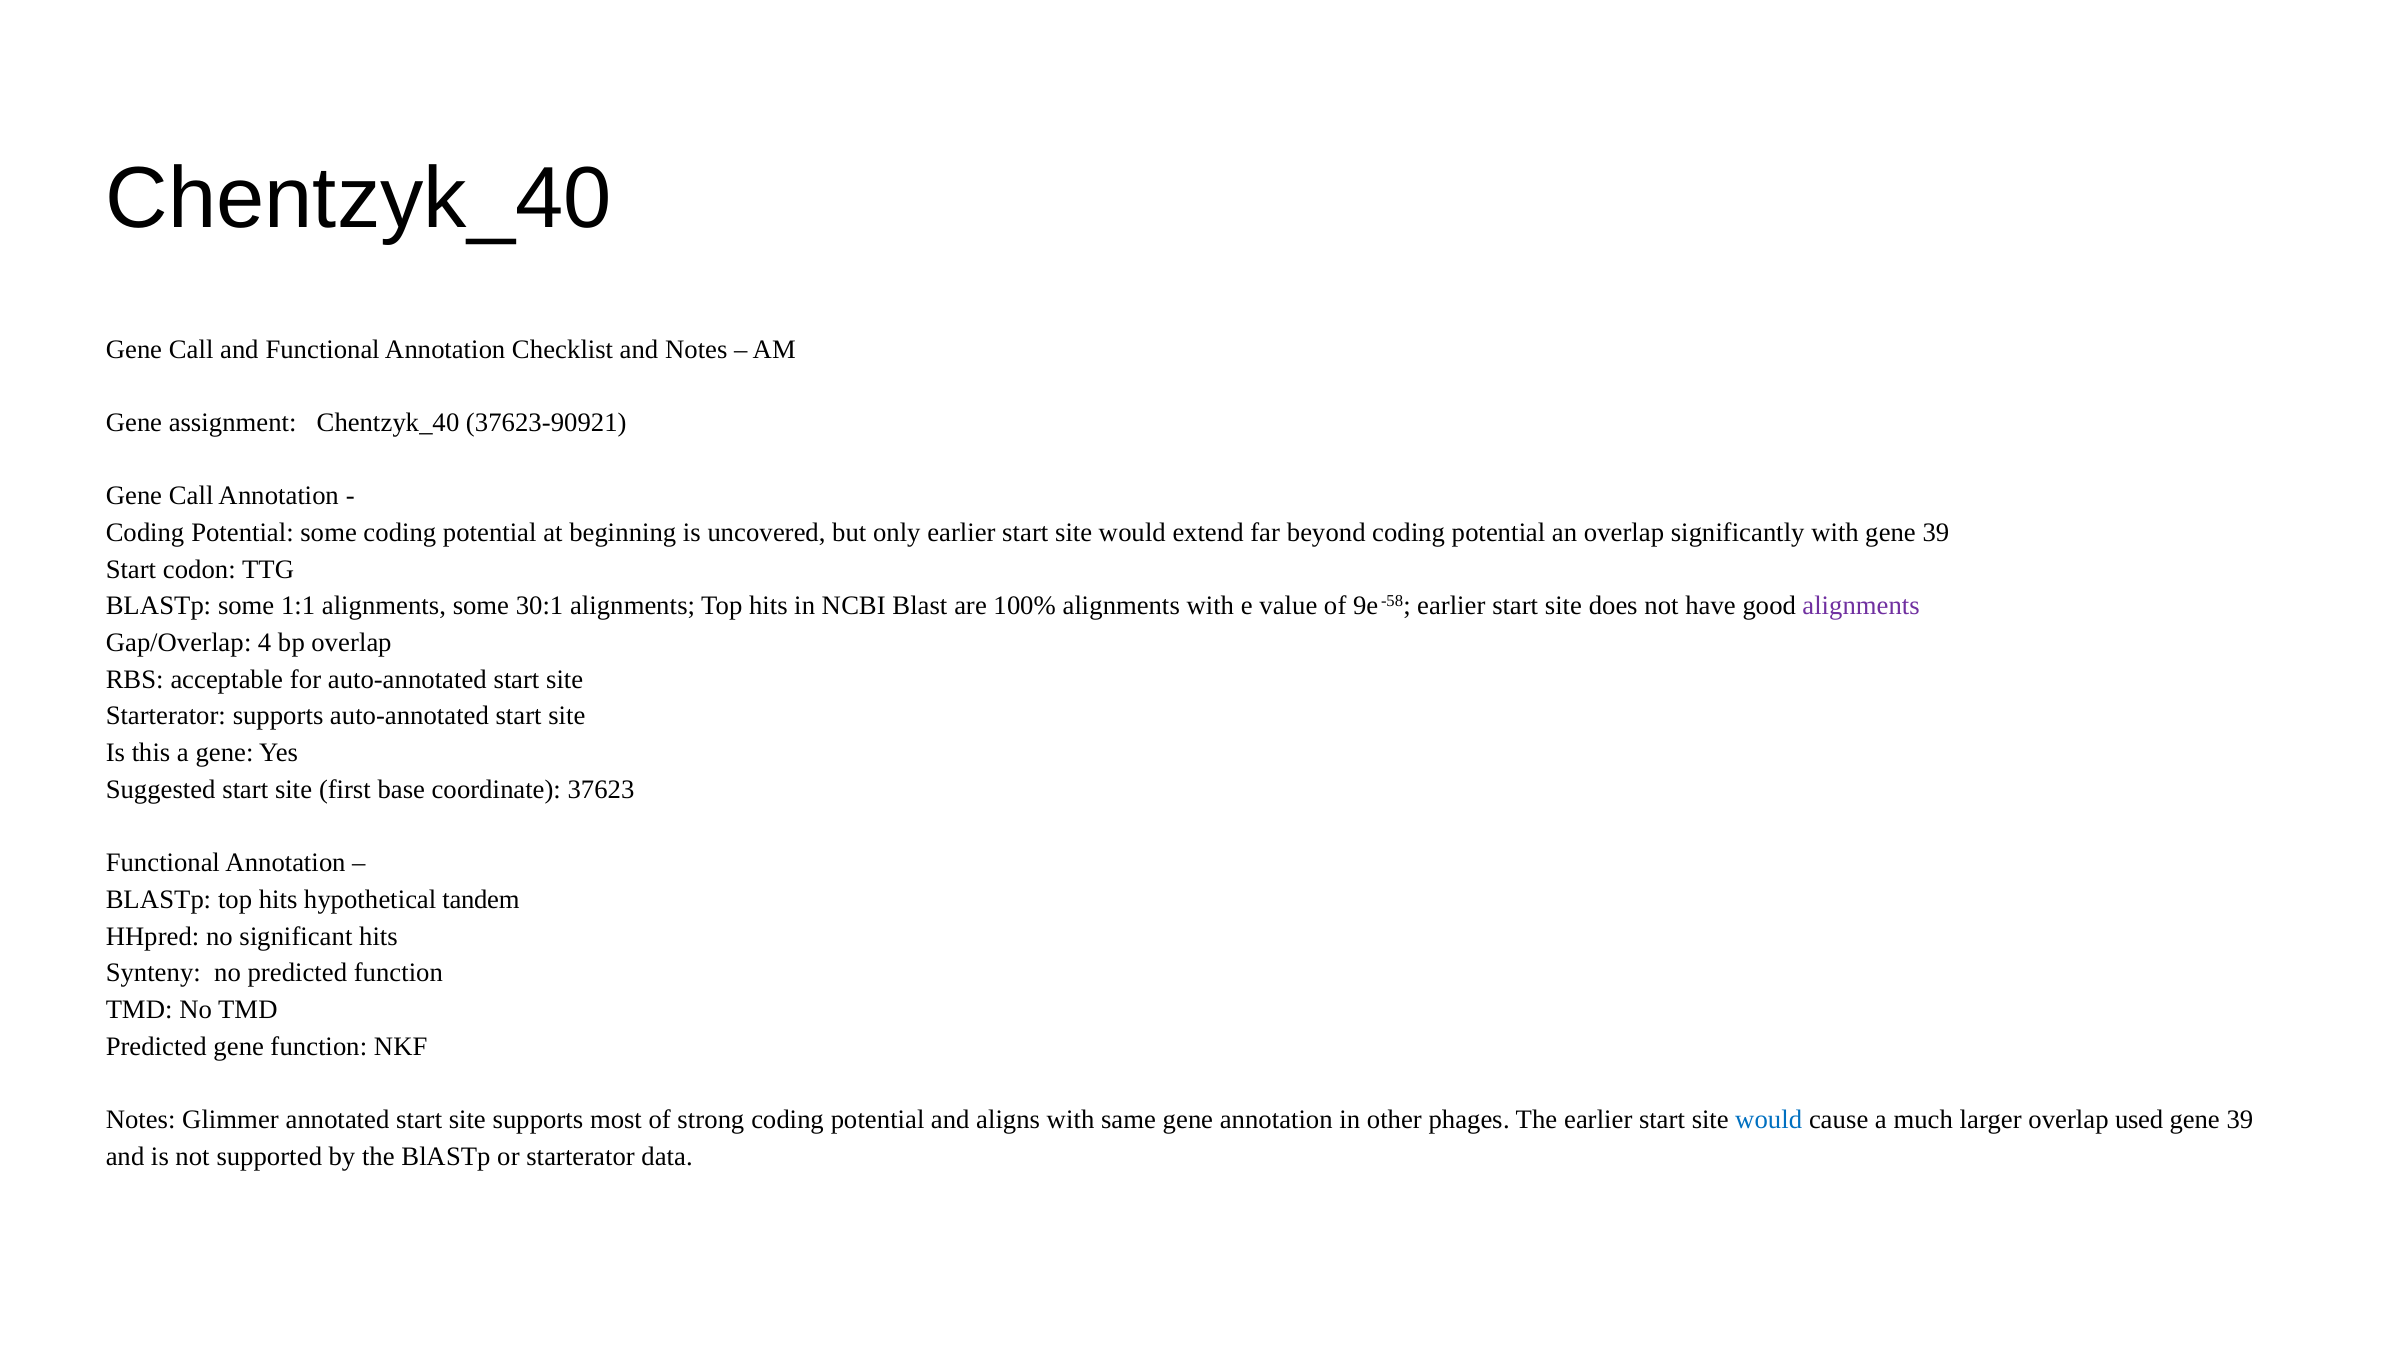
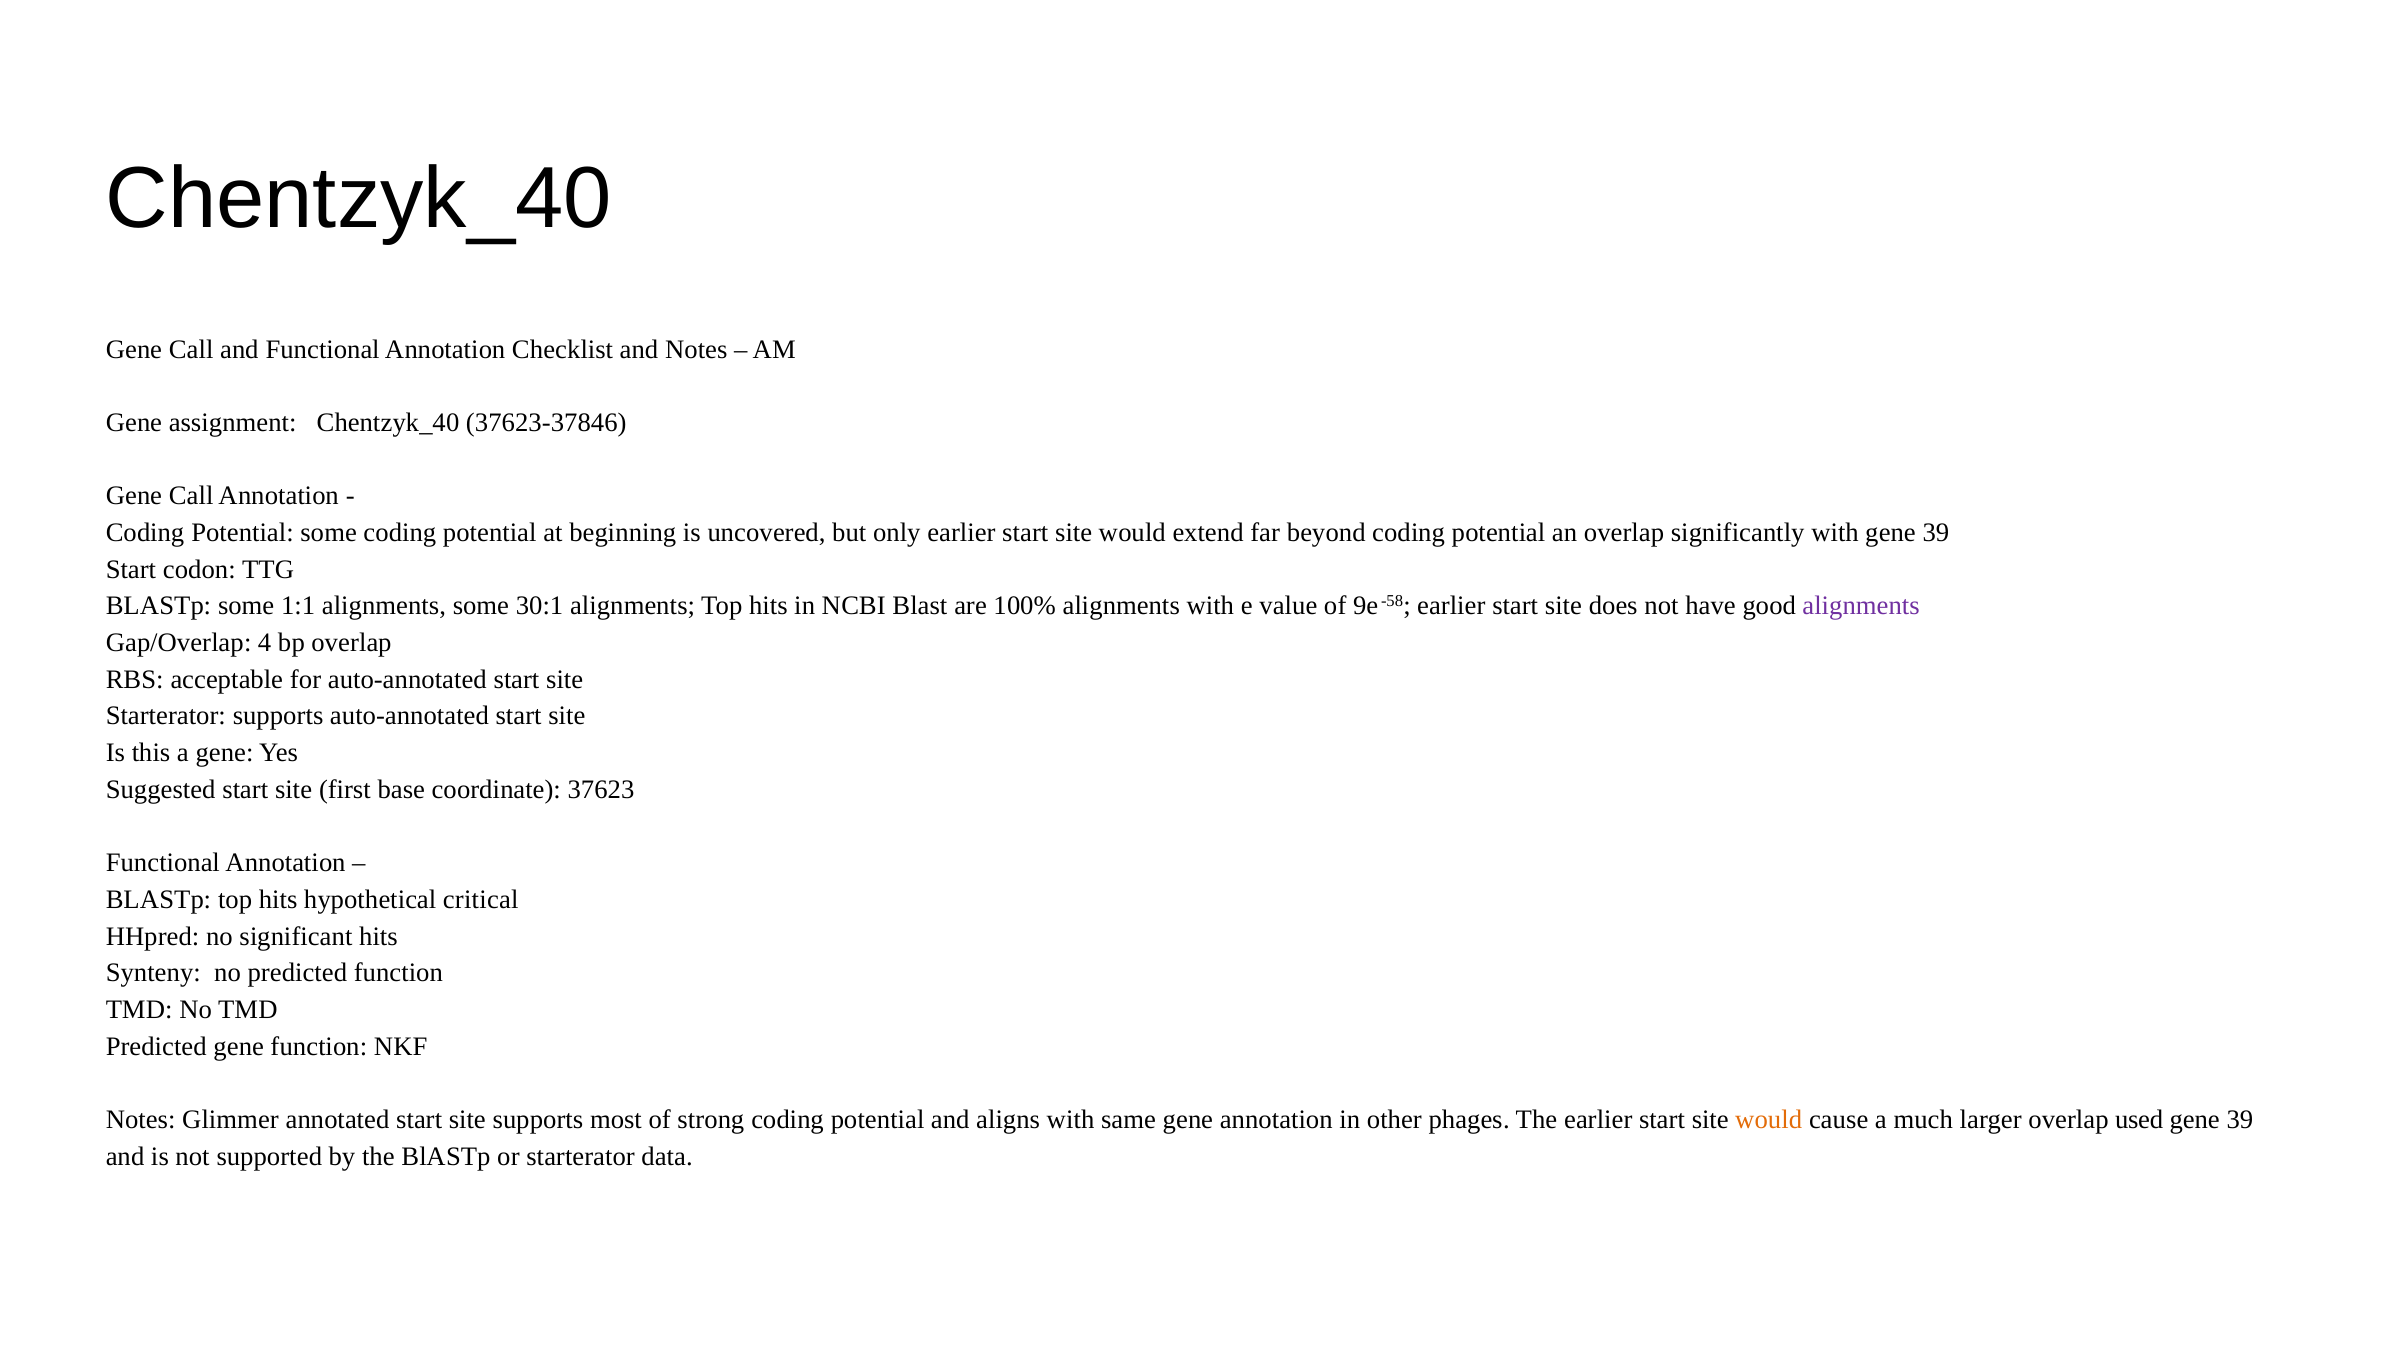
37623-90921: 37623-90921 -> 37623-37846 (546, 423)
tandem: tandem -> critical (481, 899)
would colour: blue -> orange (1769, 1119)
